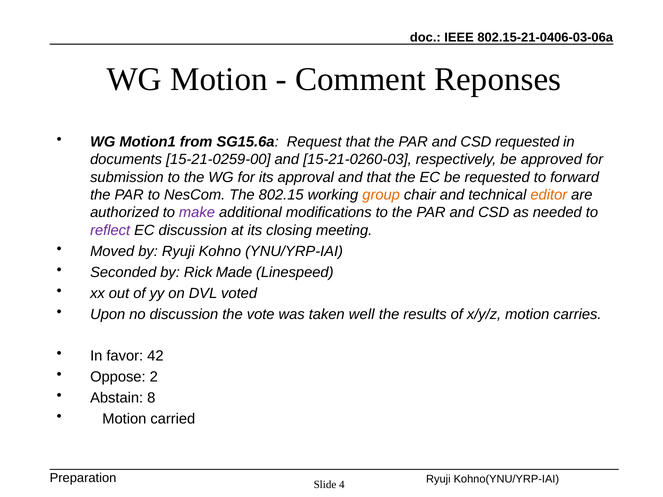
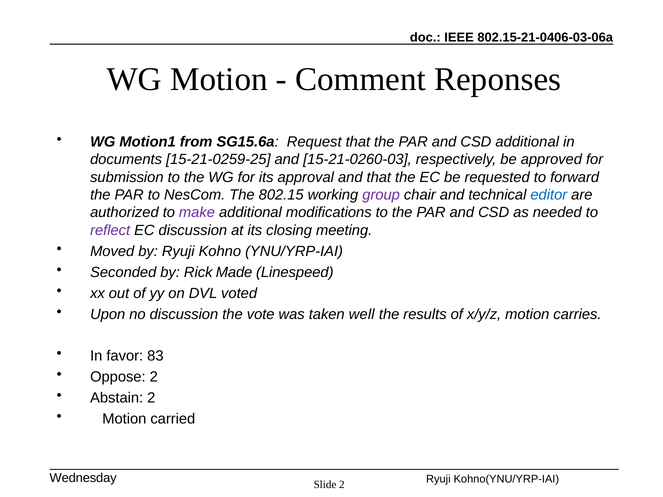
CSD requested: requested -> additional (527, 142)
15-21-0259-00: 15-21-0259-00 -> 15-21-0259-25 (218, 160)
group colour: orange -> purple (381, 195)
editor colour: orange -> blue (549, 195)
42: 42 -> 83 (155, 356)
Abstain 8: 8 -> 2 (151, 398)
Preparation: Preparation -> Wednesday (83, 478)
Slide 4: 4 -> 2 (342, 485)
